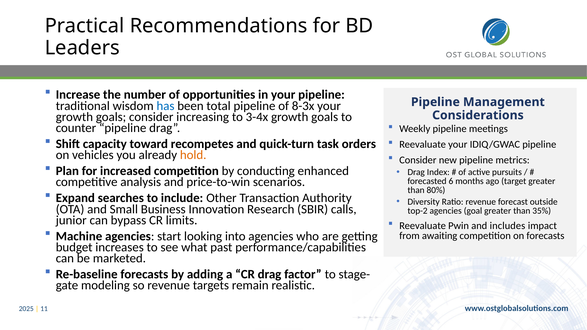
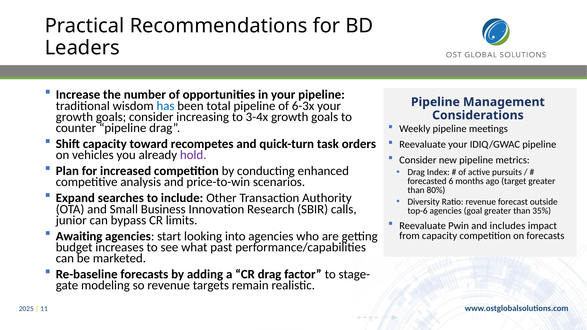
8-3x: 8-3x -> 6-3x (303, 106)
hold colour: orange -> purple (193, 155)
top-2: top-2 -> top-6 (418, 211)
Machine: Machine -> Awaiting (79, 236)
from awaiting: awaiting -> capacity (440, 236)
